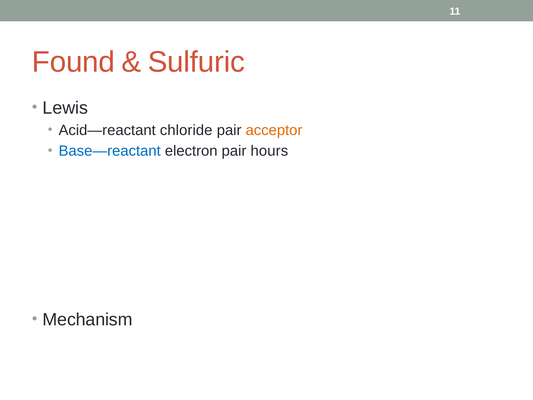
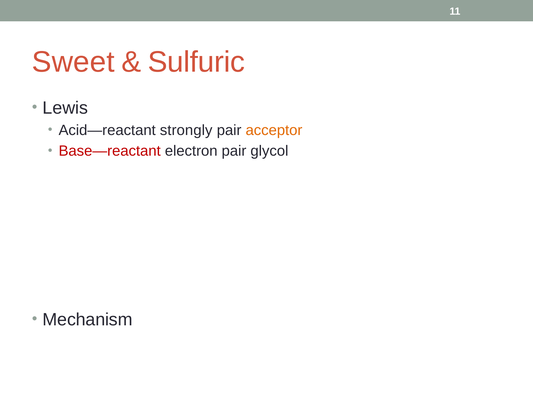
Found: Found -> Sweet (73, 62)
chloride: chloride -> strongly (186, 130)
Base—reactant colour: blue -> red (110, 151)
hours: hours -> glycol (269, 151)
